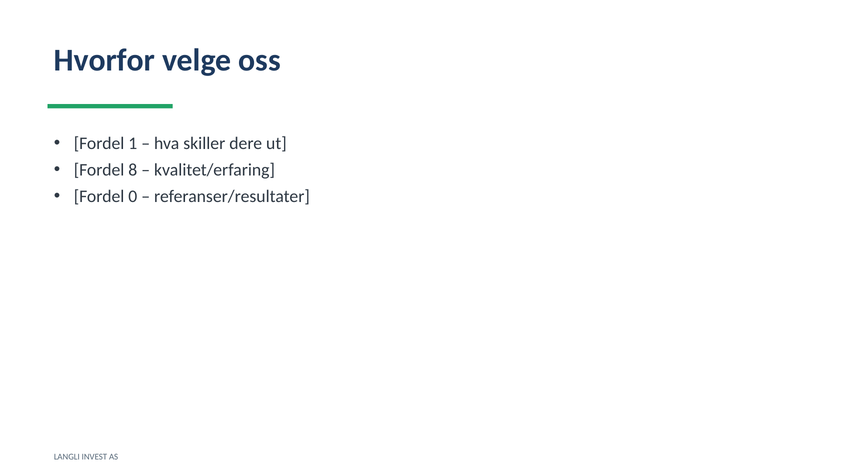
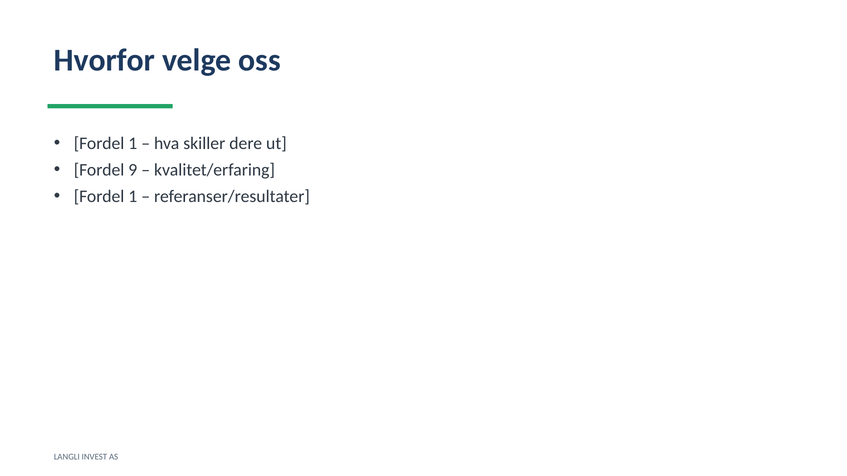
8: 8 -> 9 (133, 170)
0: 0 -> 1 (133, 196)
